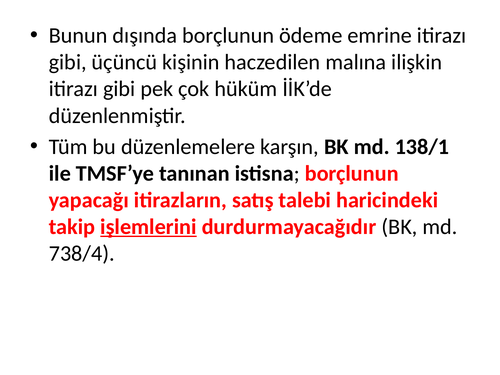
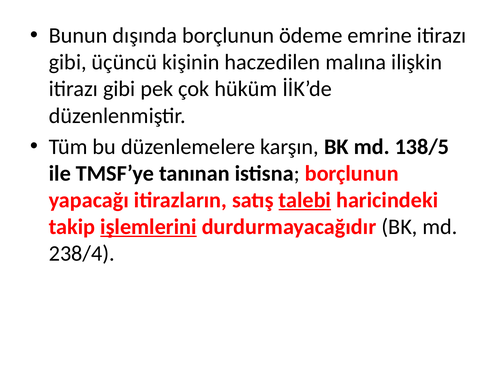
138/1: 138/1 -> 138/5 (422, 147)
talebi underline: none -> present (305, 200)
738/4: 738/4 -> 238/4 (82, 254)
